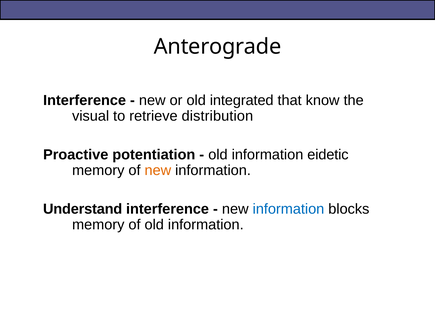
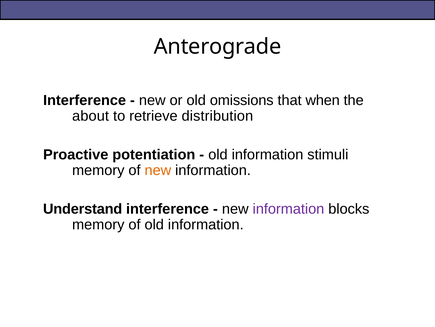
integrated: integrated -> omissions (242, 100)
know: know -> when (323, 100)
visual: visual -> about (91, 116)
eidetic: eidetic -> stimuli (328, 154)
information colour: blue -> purple (288, 209)
